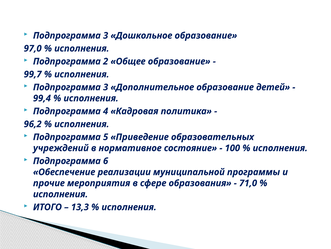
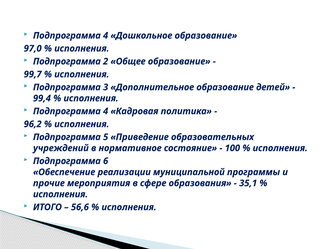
3: 3 -> 4 (106, 35)
71,0: 71,0 -> 35,1 (248, 183)
13,3: 13,3 -> 56,6 (80, 207)
